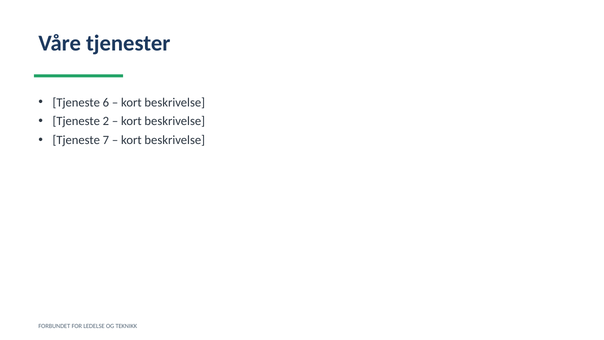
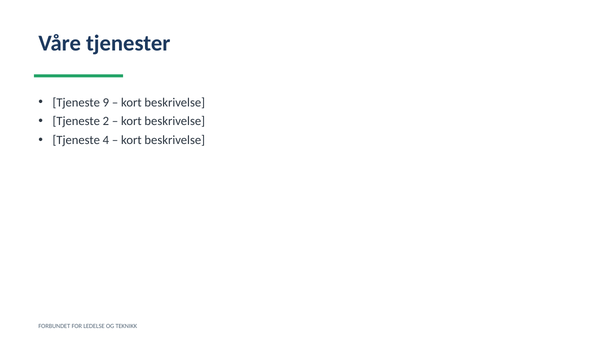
6: 6 -> 9 (106, 102)
7: 7 -> 4 (106, 140)
